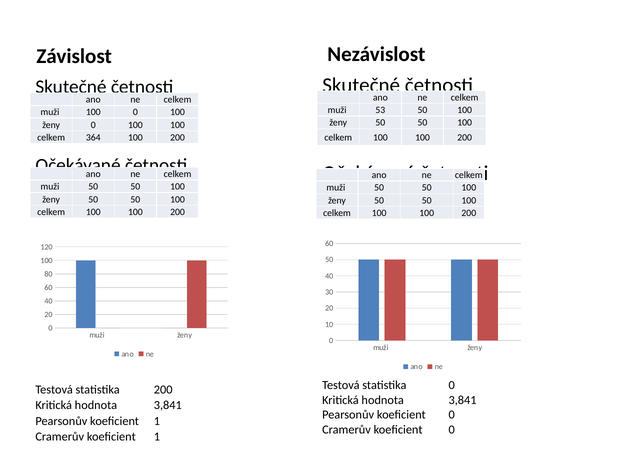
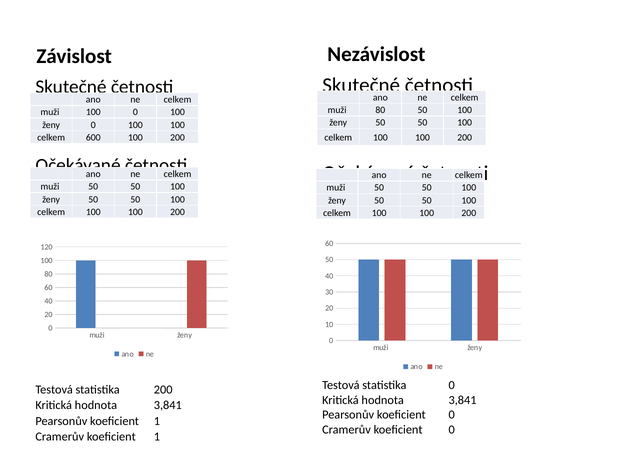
muži 53: 53 -> 80 (380, 110)
364: 364 -> 600 (93, 137)
